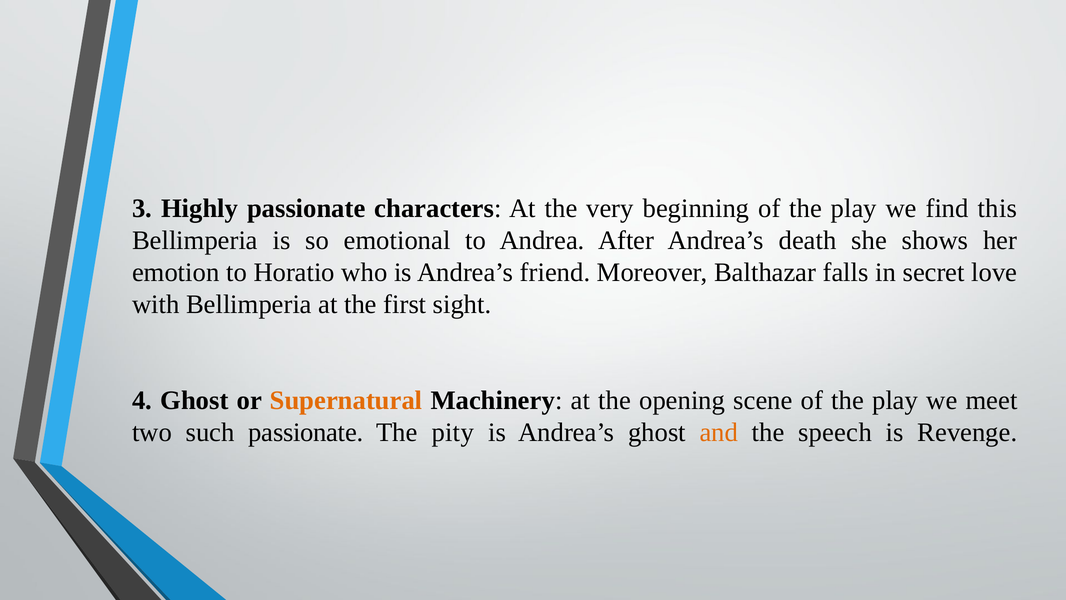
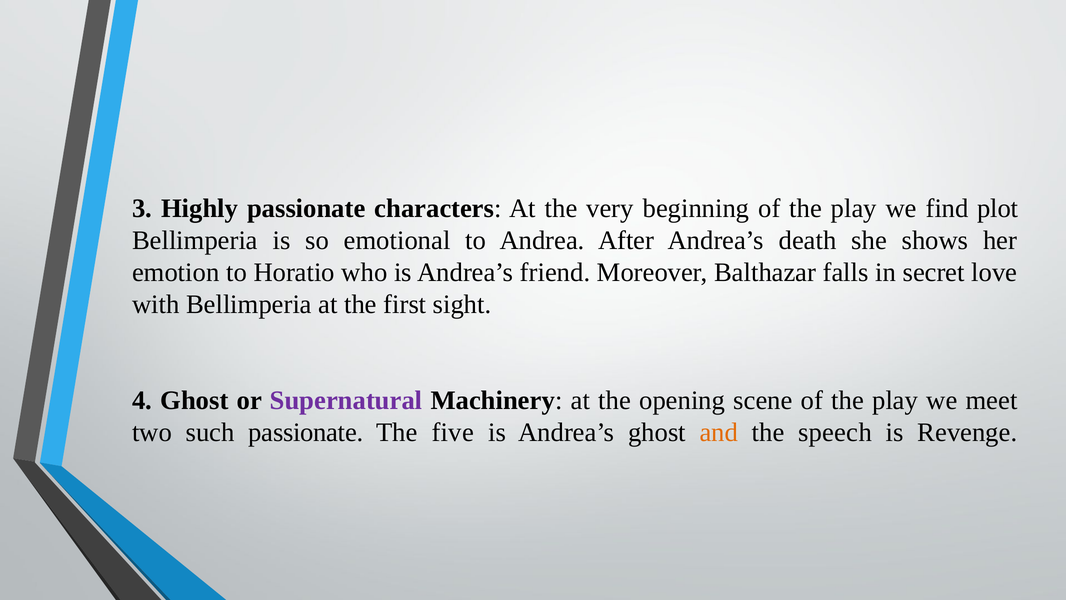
this: this -> plot (998, 209)
Supernatural colour: orange -> purple (346, 400)
pity: pity -> five (453, 432)
